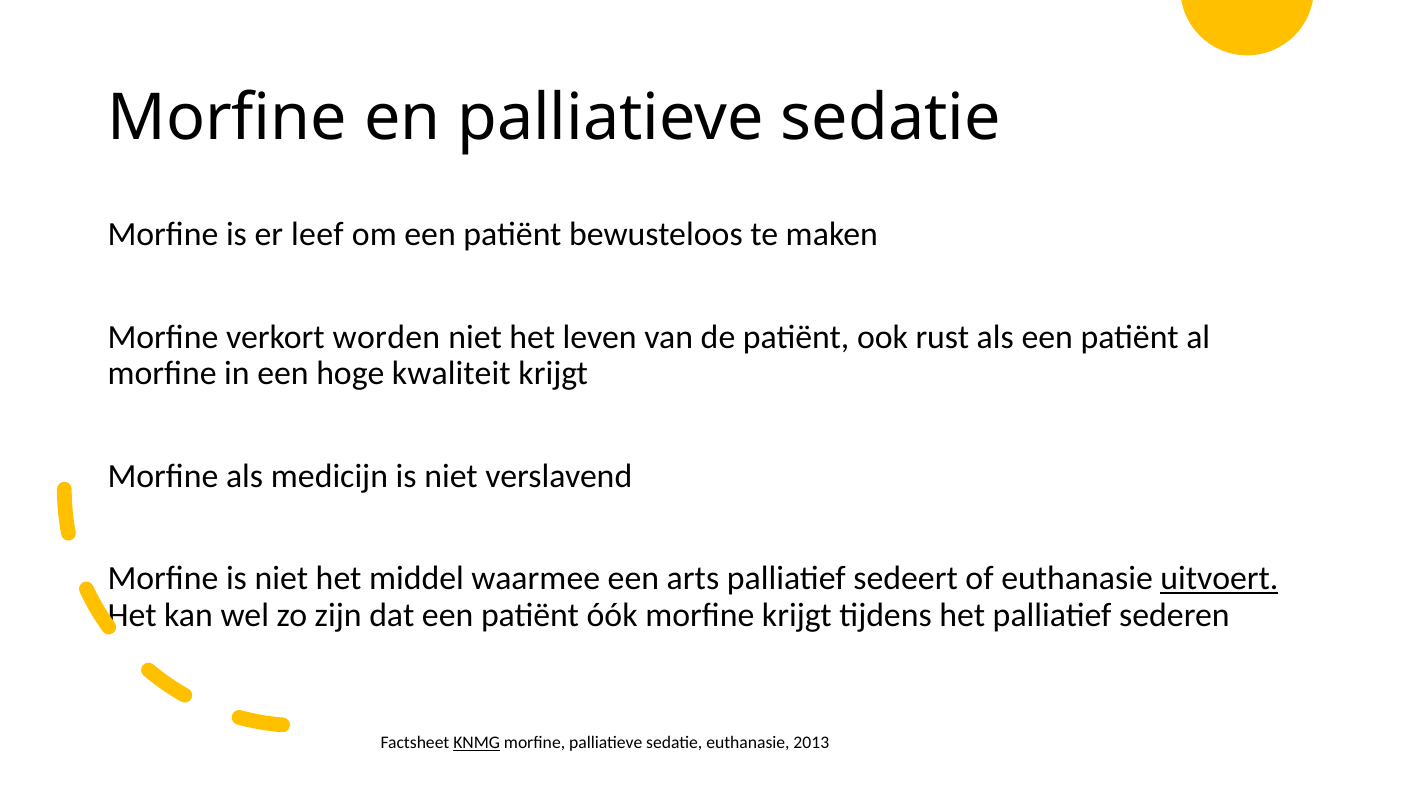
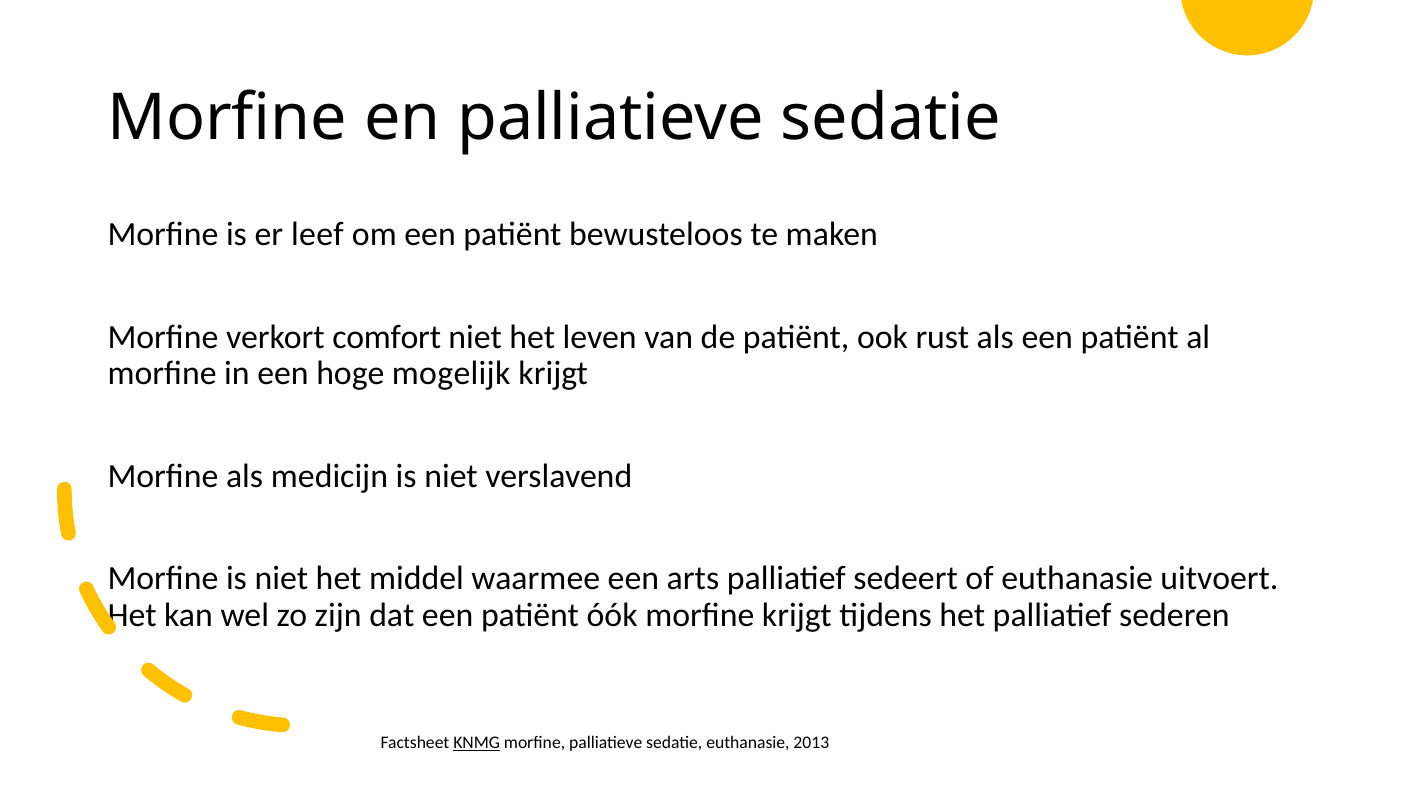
worden: worden -> comfort (387, 337)
kwaliteit: kwaliteit -> mogelijk (451, 373)
uitvoert underline: present -> none (1219, 578)
